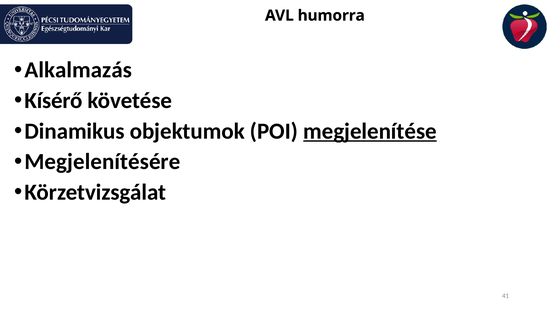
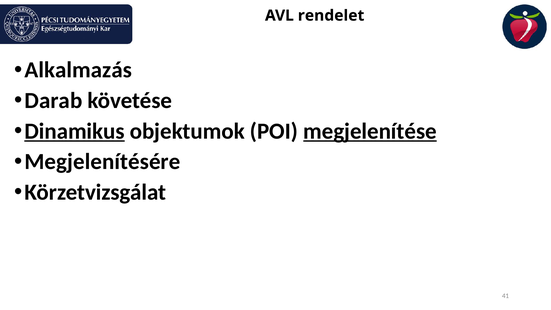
humorra: humorra -> rendelet (331, 16)
Kísérő: Kísérő -> Darab (53, 101)
Dinamikus underline: none -> present (75, 131)
